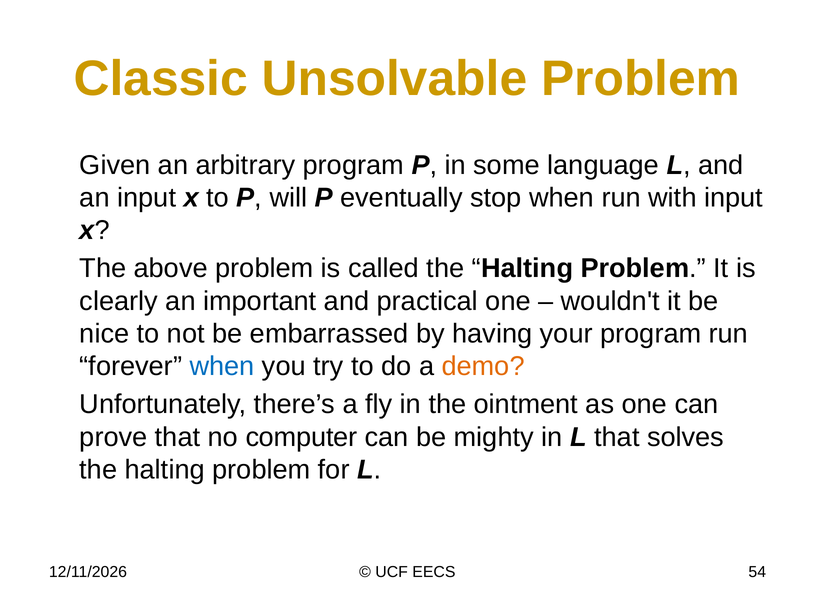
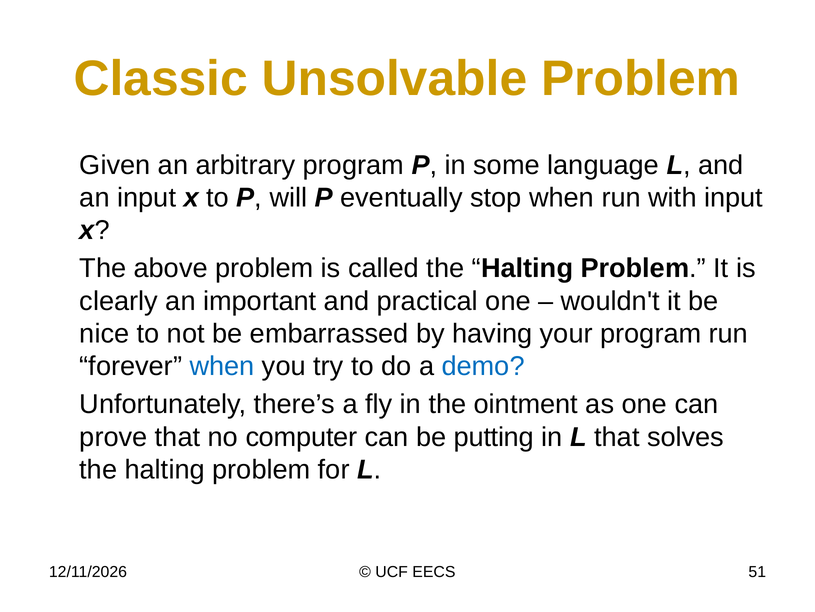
demo colour: orange -> blue (483, 366)
mighty: mighty -> putting (494, 437)
54: 54 -> 51 (757, 571)
